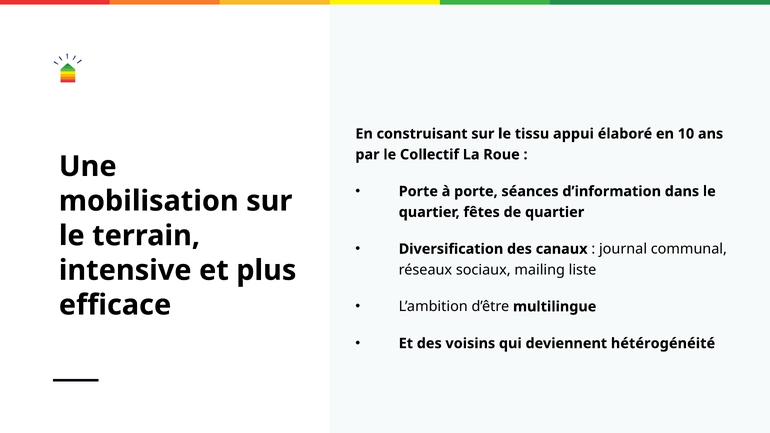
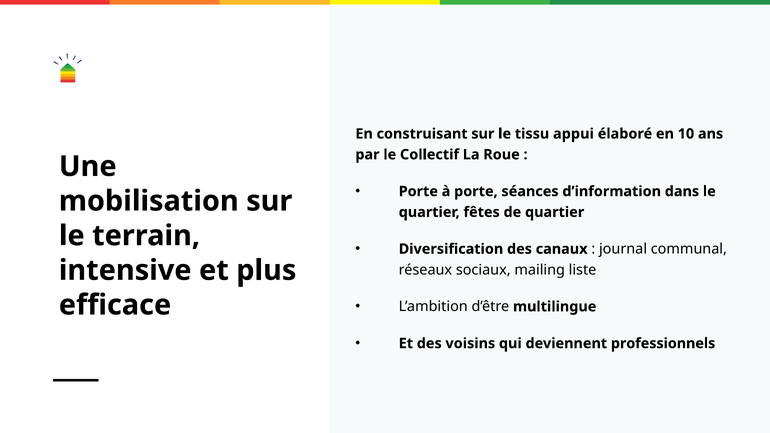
hétérogénéité: hétérogénéité -> professionnels (663, 344)
